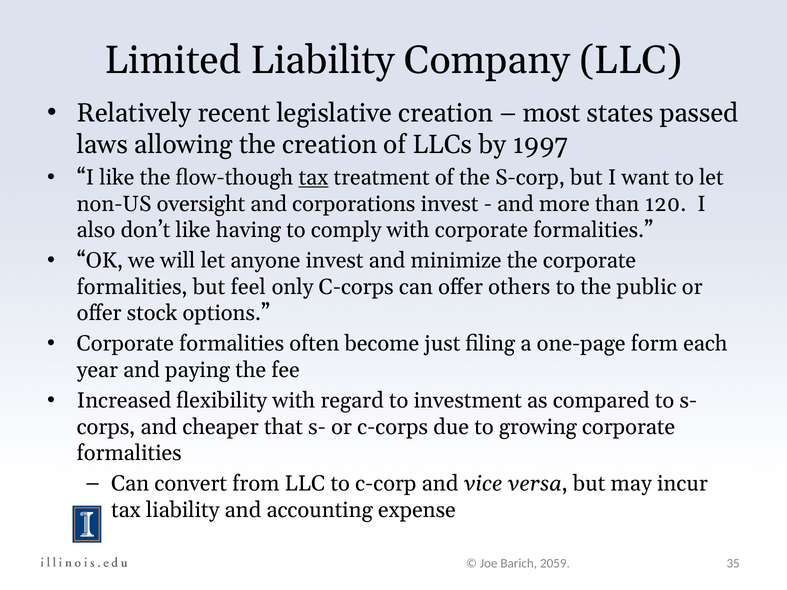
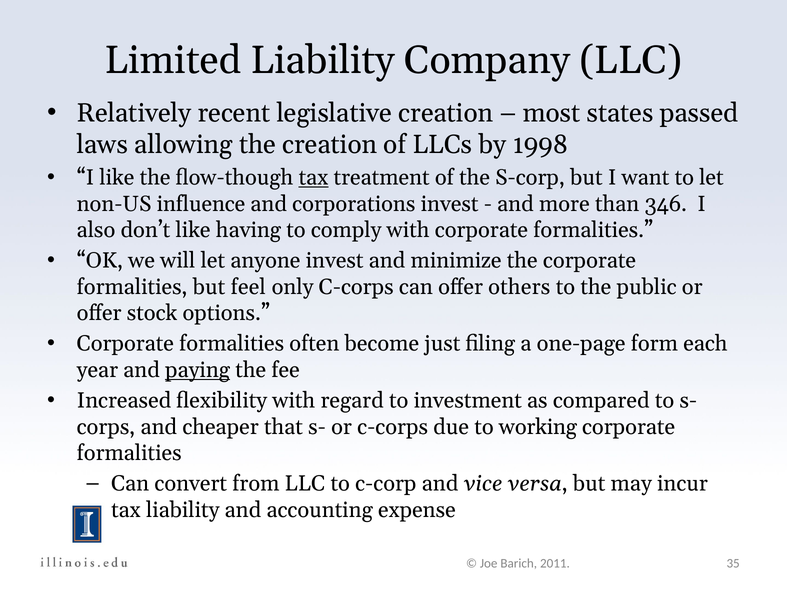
1997: 1997 -> 1998 (541, 145)
oversight: oversight -> influence (201, 204)
120: 120 -> 346 (666, 204)
paying underline: none -> present (198, 370)
growing: growing -> working (538, 427)
2059: 2059 -> 2011 (555, 564)
